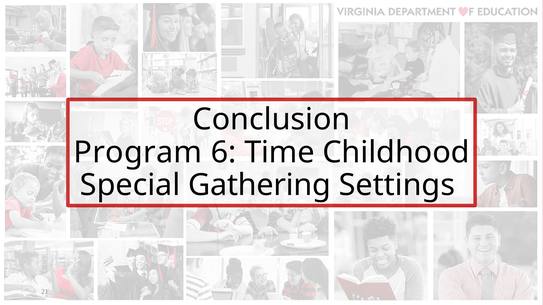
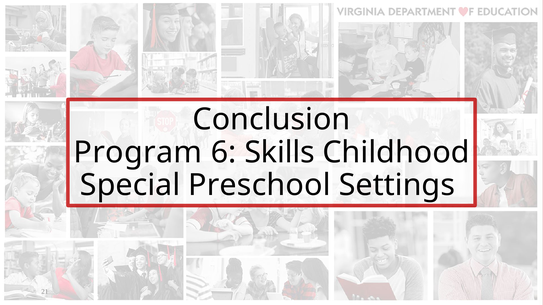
Time: Time -> Skills (280, 153)
Gathering: Gathering -> Preschool (259, 186)
